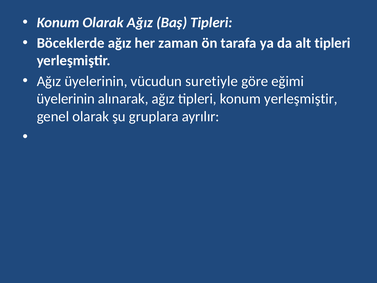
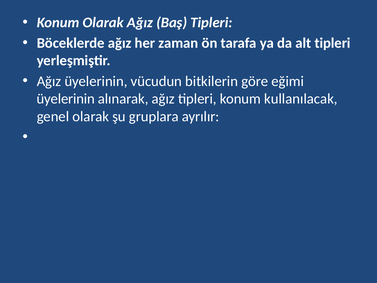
suretiyle: suretiyle -> bitkilerin (212, 81)
konum yerleşmiştir: yerleşmiştir -> kullanılacak (301, 99)
